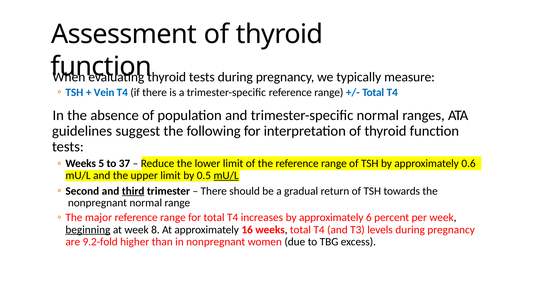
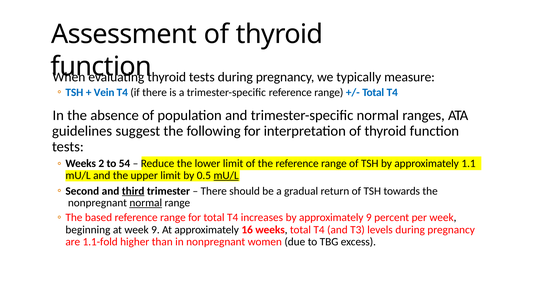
5: 5 -> 2 (101, 163)
37: 37 -> 54 (124, 163)
0.6: 0.6 -> 1.1 (469, 163)
normal underline: none -> present (146, 203)
major: major -> based (99, 218)
approximately 6: 6 -> 9 (369, 218)
beginning underline: present -> none (88, 230)
week 8: 8 -> 9 (155, 230)
9.2-fold: 9.2-fold -> 1.1-fold (100, 242)
